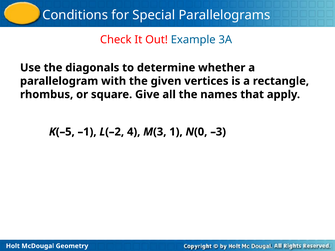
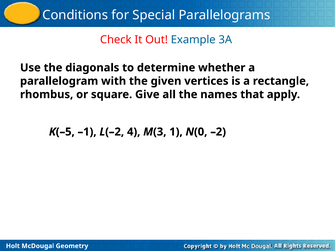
–3: –3 -> –2 (218, 132)
